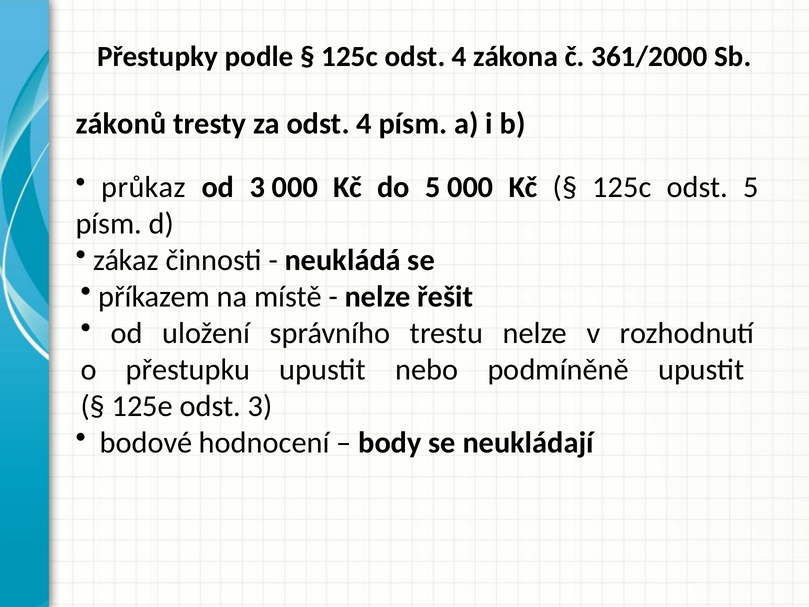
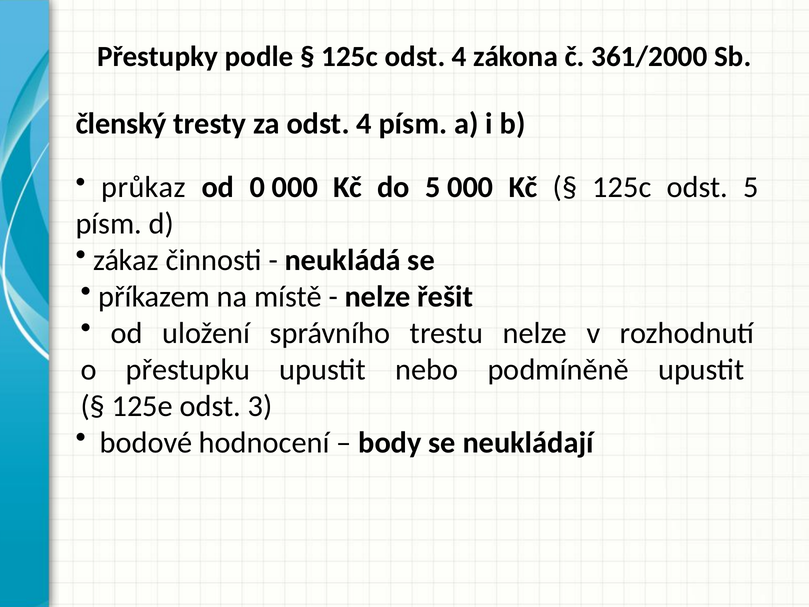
zákonů: zákonů -> členský (121, 124)
od 3: 3 -> 0 (257, 187)
